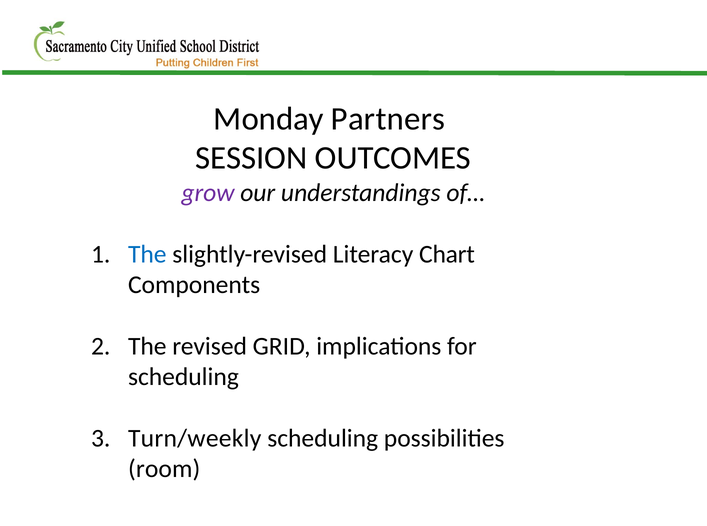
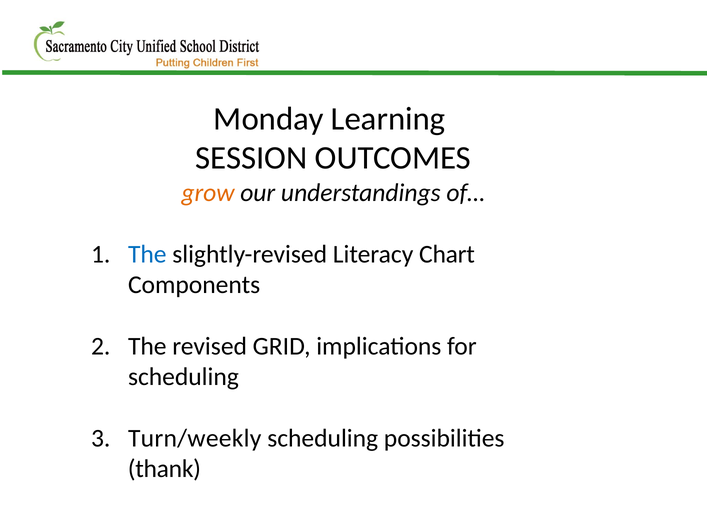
Partners: Partners -> Learning (388, 119)
grow colour: purple -> orange (208, 193)
room: room -> thank (164, 469)
